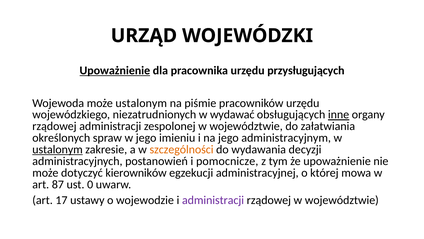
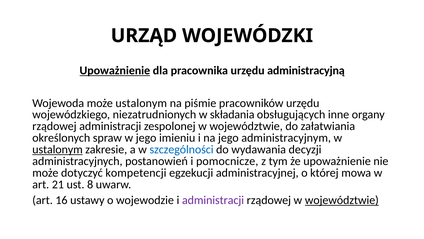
przysługujących: przysługujących -> administracyjną (306, 70)
wydawać: wydawać -> składania (232, 114)
inne underline: present -> none (339, 114)
szczególności colour: orange -> blue (182, 149)
kierowników: kierowników -> kompetencji (136, 172)
87: 87 -> 21 (58, 184)
0: 0 -> 8 (90, 184)
17: 17 -> 16 (61, 200)
województwie underline: none -> present (342, 200)
